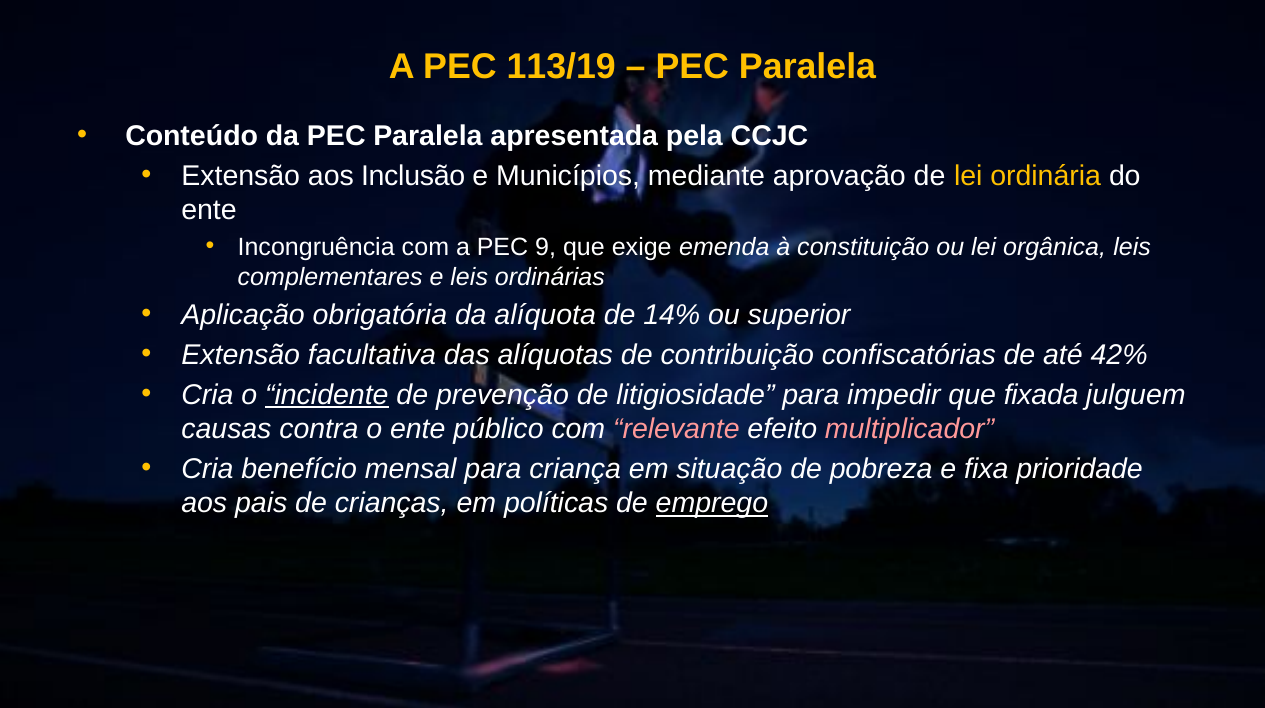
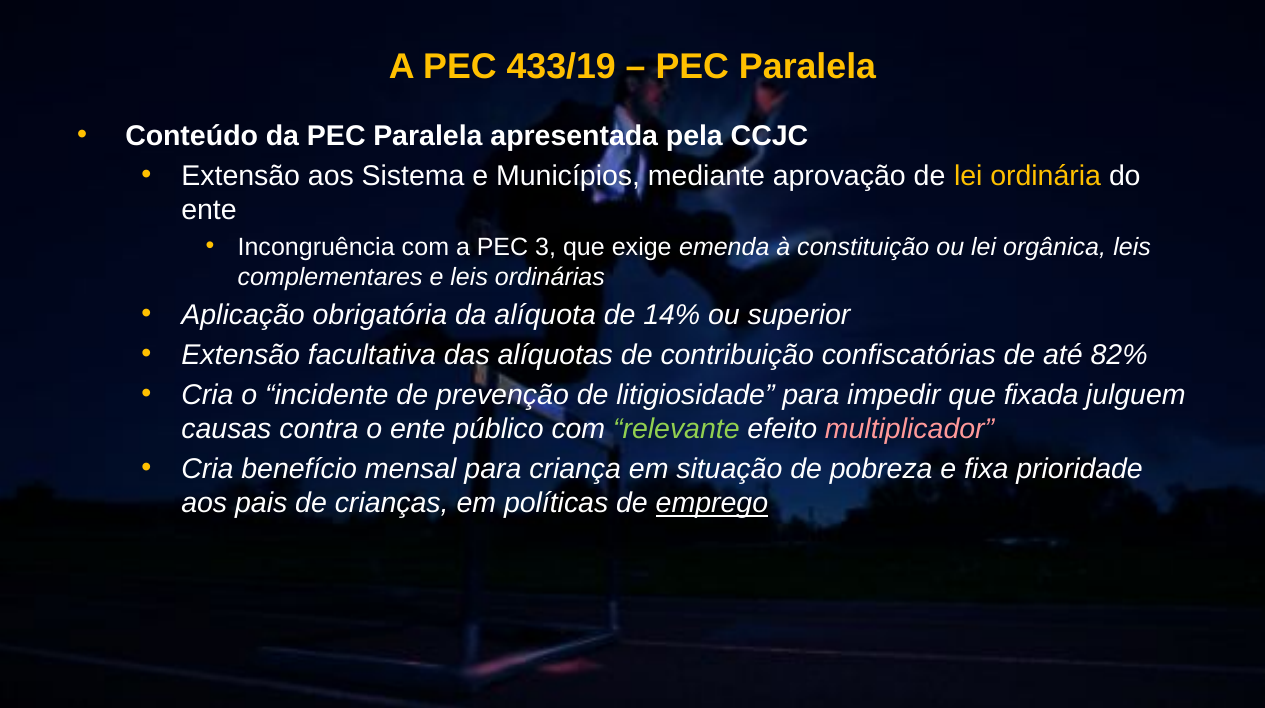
113/19: 113/19 -> 433/19 (561, 67)
Inclusão: Inclusão -> Sistema (413, 176)
9: 9 -> 3 (546, 247)
42%: 42% -> 82% (1119, 355)
incidente underline: present -> none (327, 395)
relevante colour: pink -> light green (676, 429)
